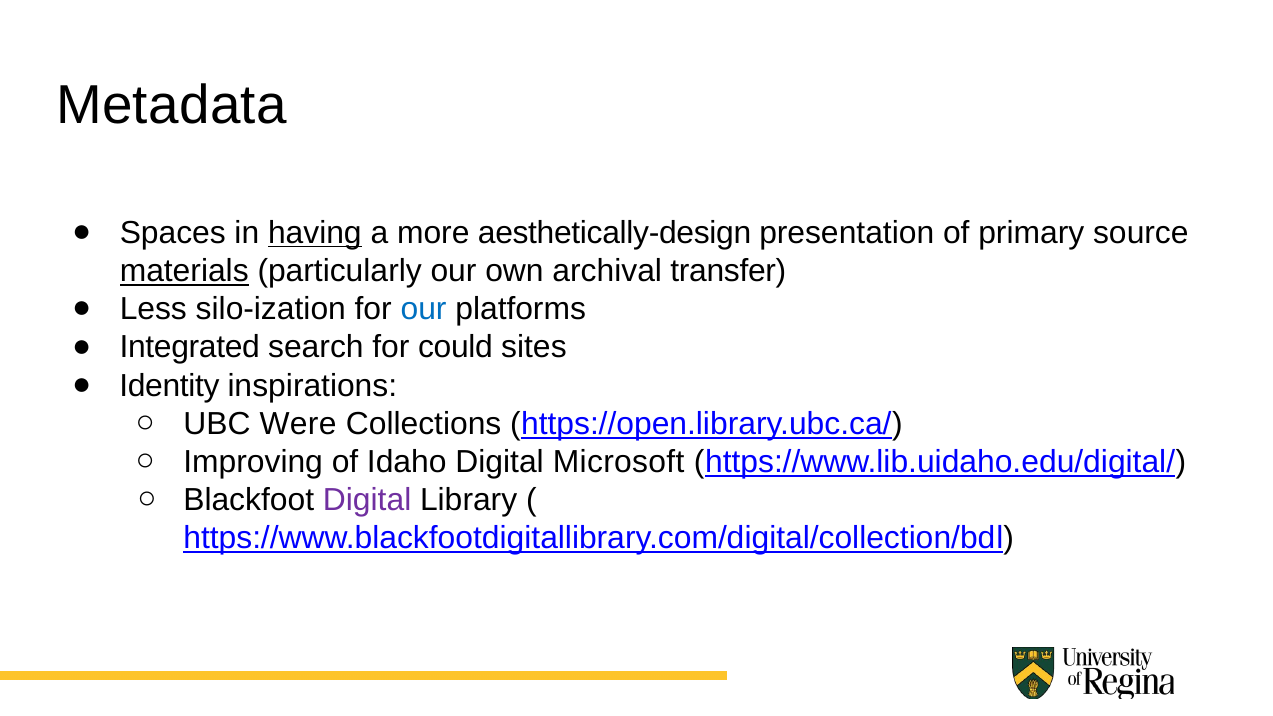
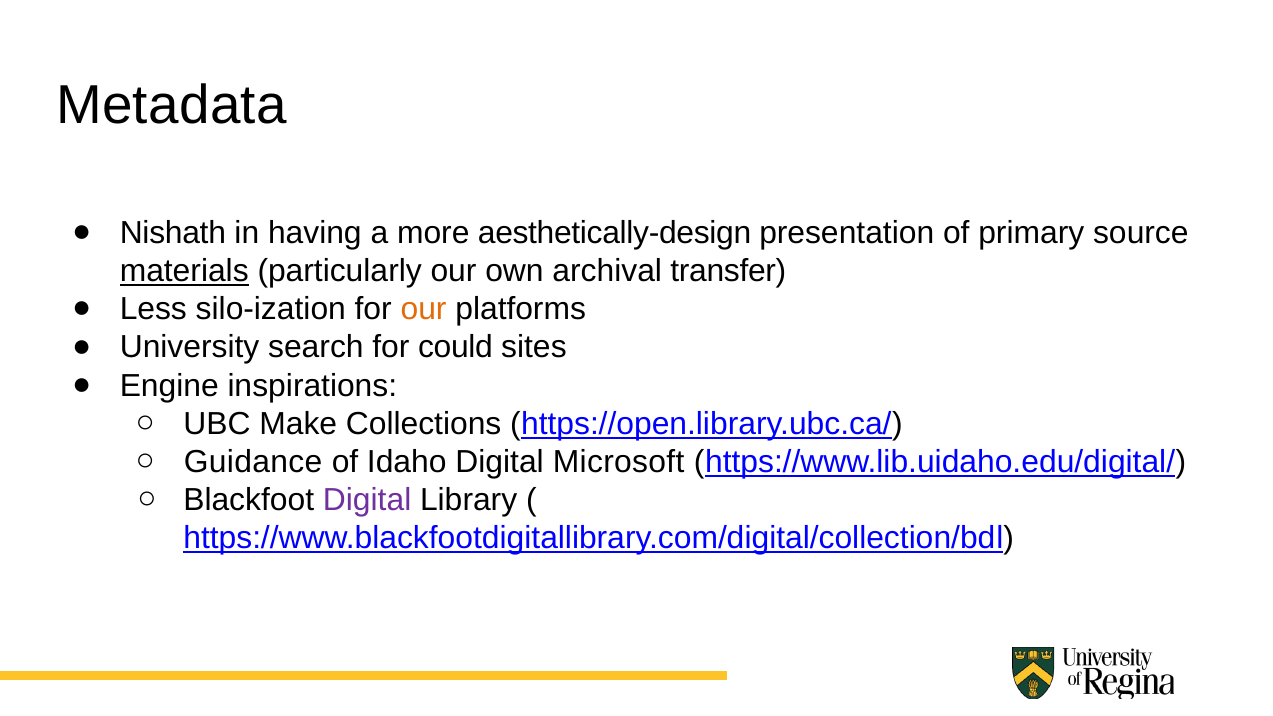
Spaces: Spaces -> Nishath (173, 233)
having underline: present -> none (315, 233)
our colour: blue -> orange (424, 309)
Integrated: Integrated -> University (190, 347)
Identity: Identity -> Engine (169, 386)
Were: Were -> Make (298, 424)
Improving: Improving -> Guidance (253, 462)
